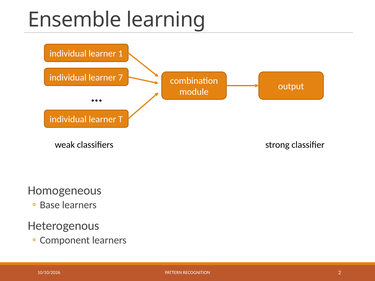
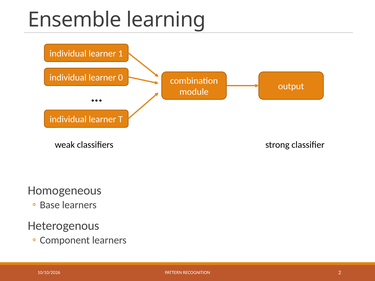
7: 7 -> 0 (121, 78)
